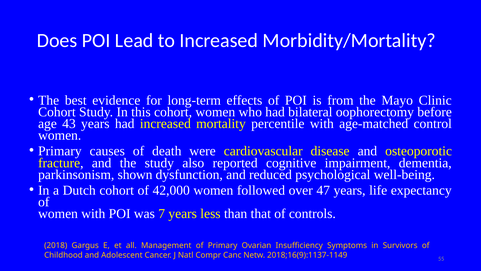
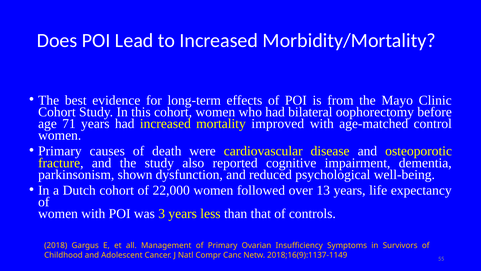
43: 43 -> 71 (69, 123)
percentile: percentile -> improved (278, 123)
42,000: 42,000 -> 22,000 (171, 190)
47: 47 -> 13 (323, 190)
7: 7 -> 3 (162, 213)
